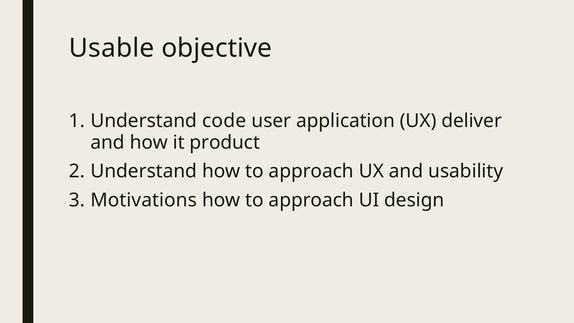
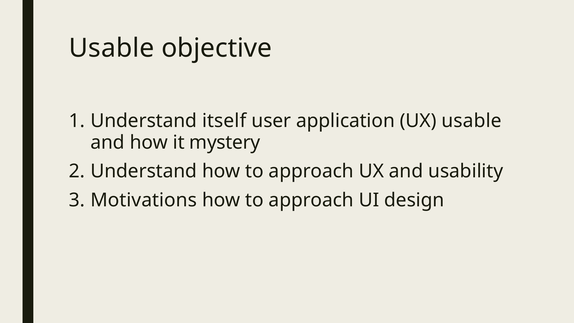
code: code -> itself (224, 121)
UX deliver: deliver -> usable (472, 121)
product: product -> mystery (225, 142)
